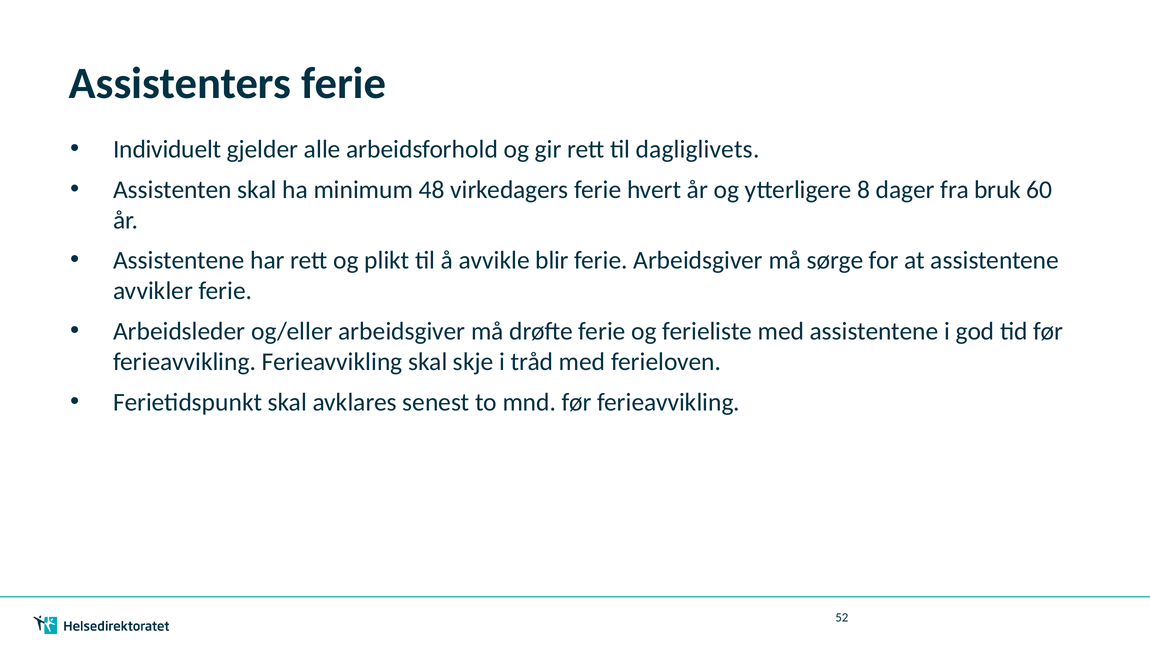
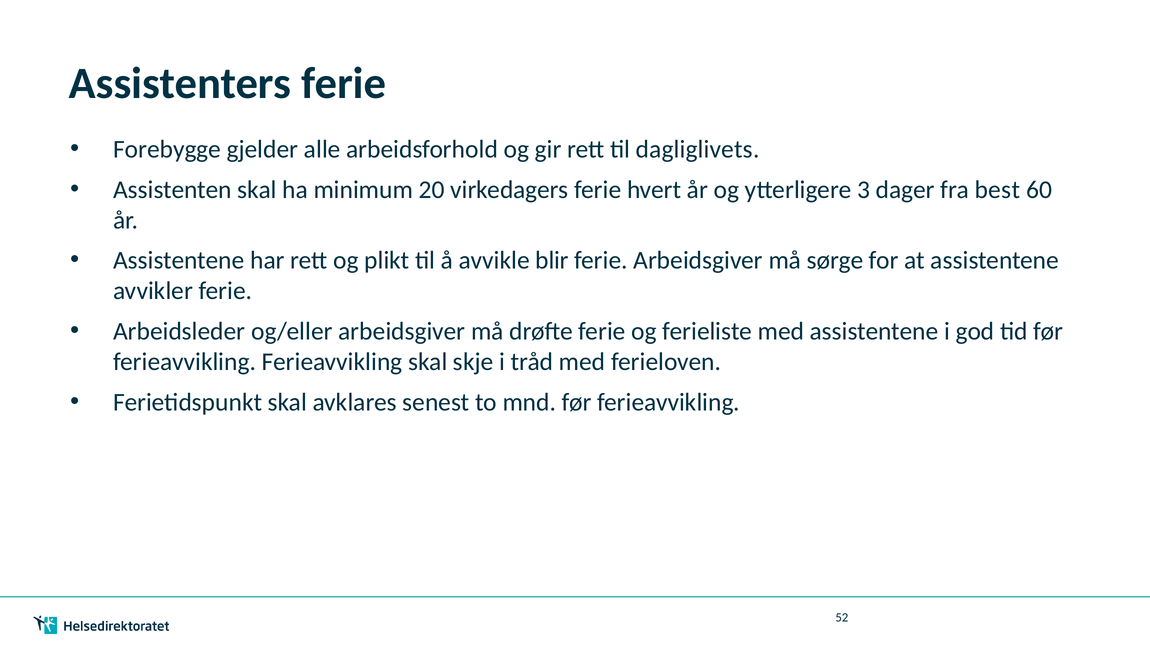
Individuelt: Individuelt -> Forebygge (167, 149)
48: 48 -> 20 (432, 190)
8: 8 -> 3 (864, 190)
bruk: bruk -> best (997, 190)
